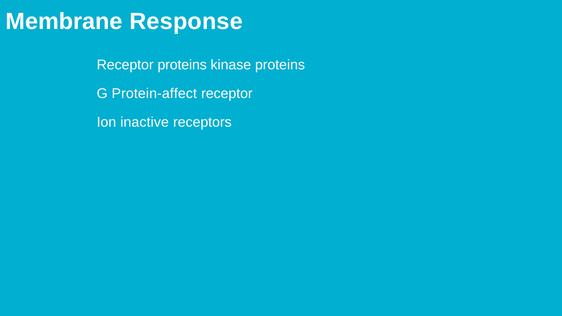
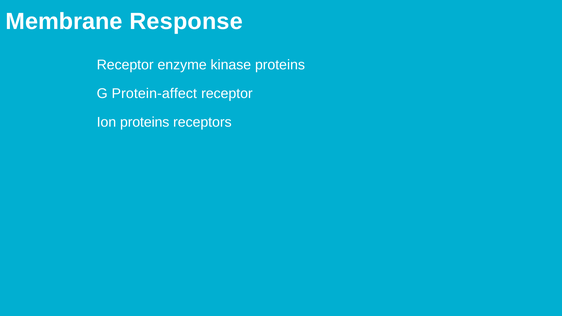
proteins: proteins -> enzyme (182, 65)
inactive: inactive -> proteins (145, 122)
